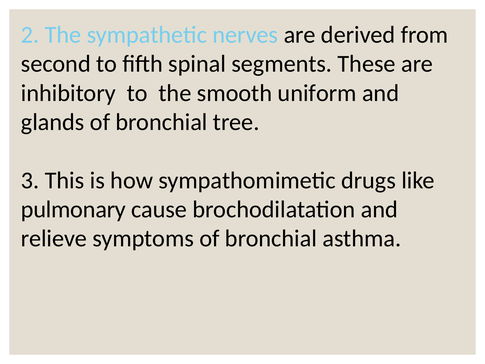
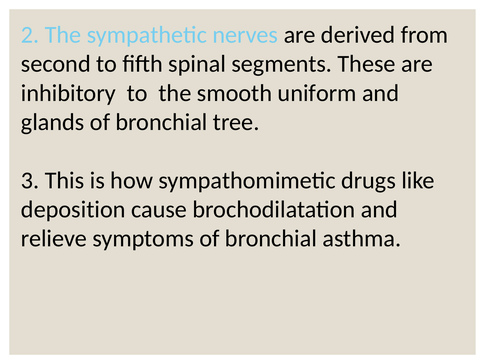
pulmonary: pulmonary -> deposition (73, 209)
